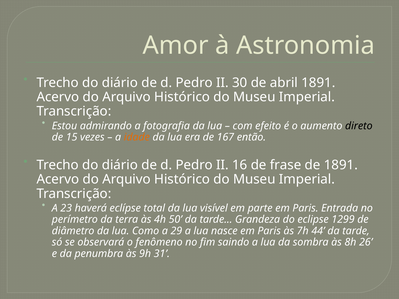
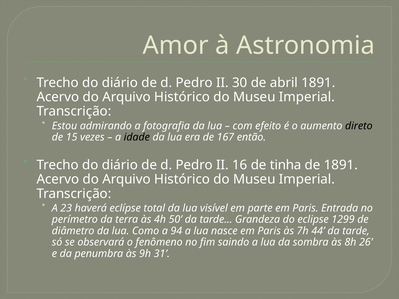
idade colour: orange -> black (137, 137)
frase: frase -> tinha (286, 165)
29: 29 -> 94 (176, 231)
